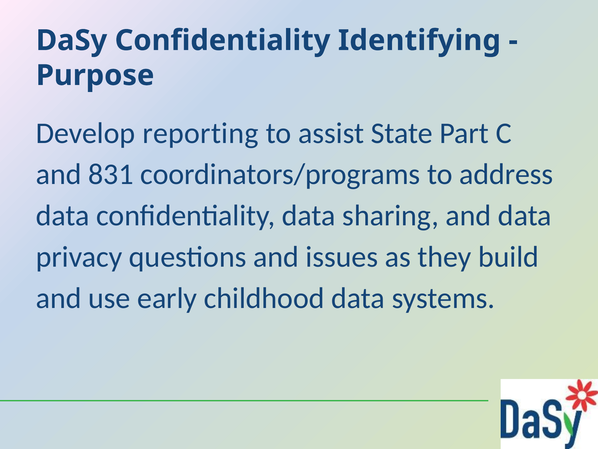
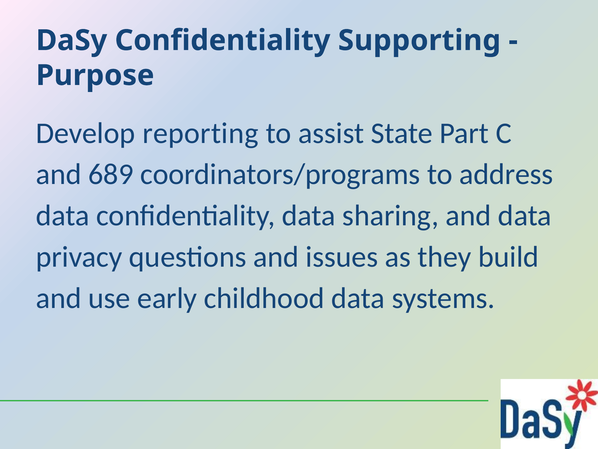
Identifying: Identifying -> Supporting (419, 40)
831: 831 -> 689 (111, 174)
